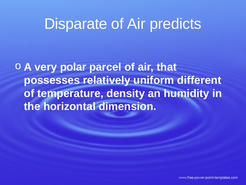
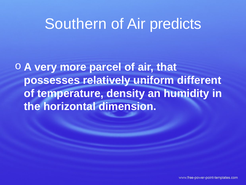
Disparate: Disparate -> Southern (76, 24)
polar: polar -> more (73, 67)
